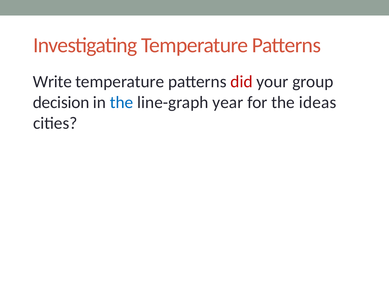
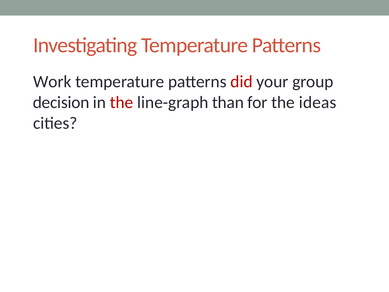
Write: Write -> Work (52, 82)
the colour: blue -> red (122, 102)
year: year -> than (228, 102)
